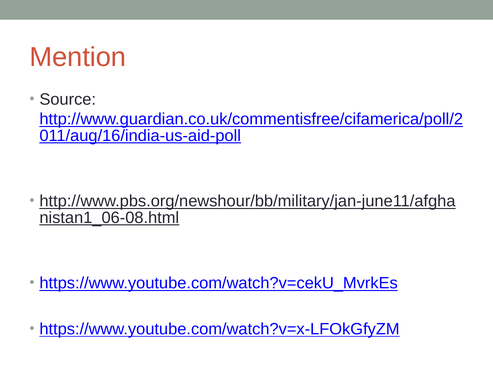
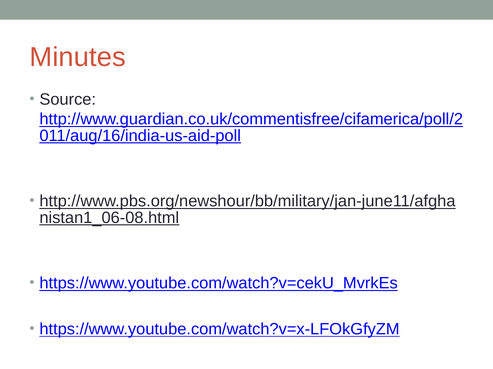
Mention: Mention -> Minutes (78, 57)
